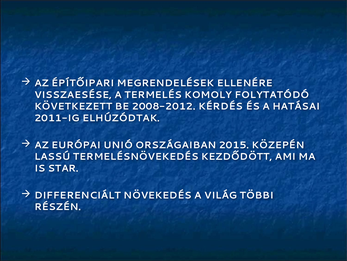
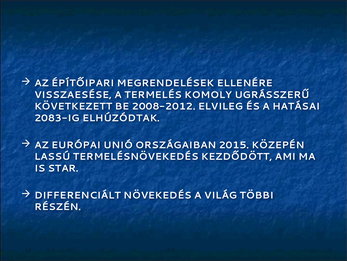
FOLYTATÓDÓ: FOLYTATÓDÓ -> UGRÁSSZERŰ (272, 95)
KÉRDÉS: KÉRDÉS -> ELVILEG (221, 106)
2011-IG: 2011-IG -> 2083-IG (57, 118)
